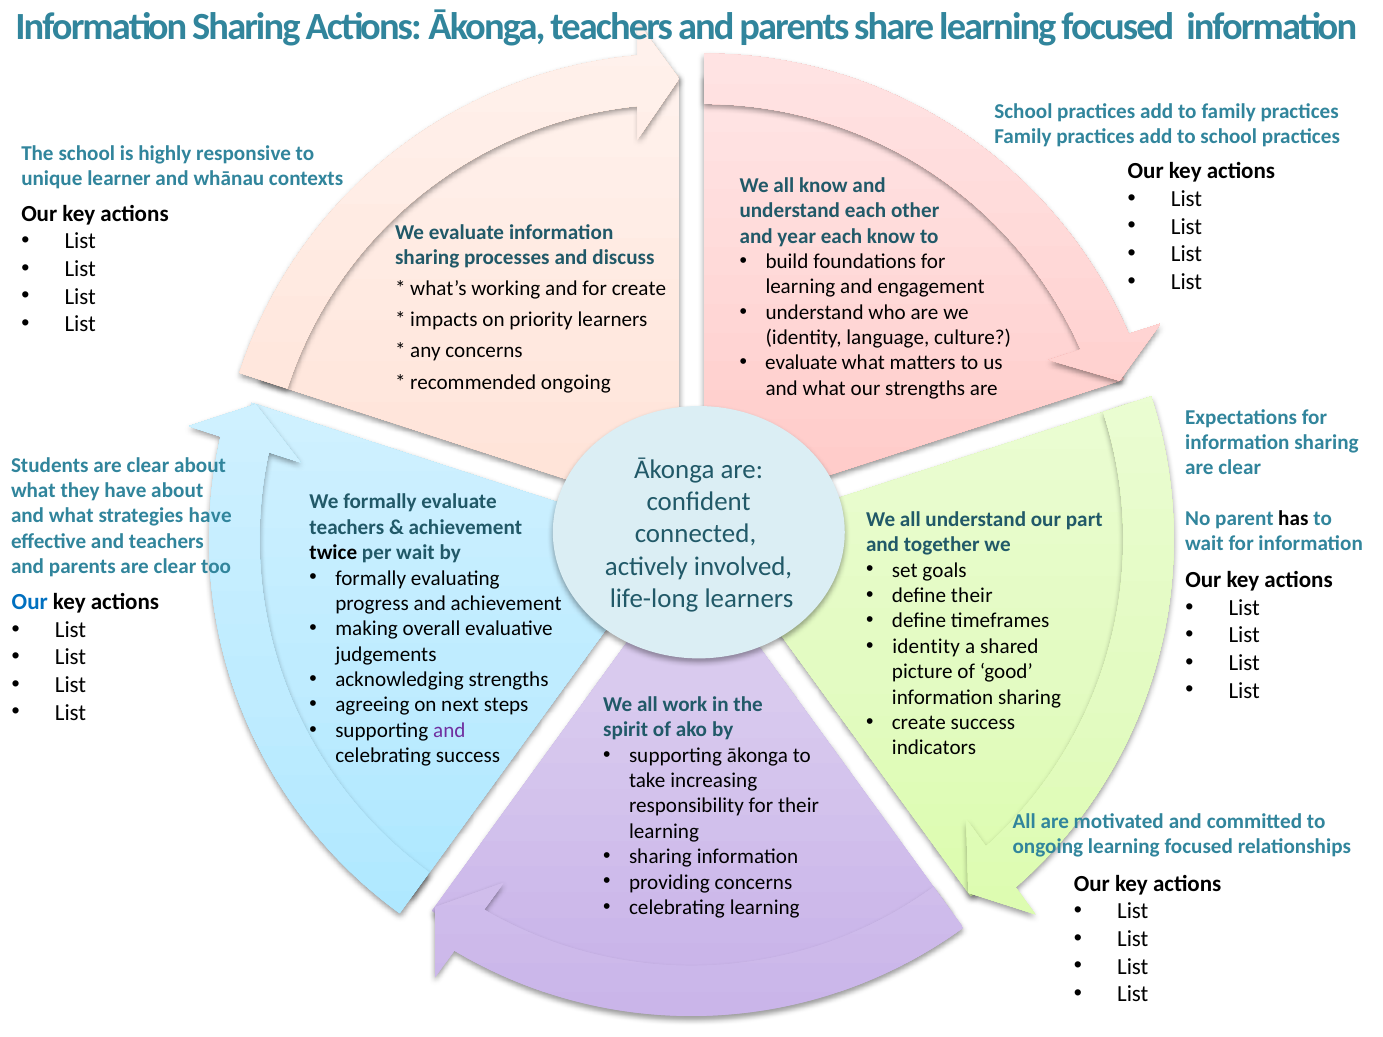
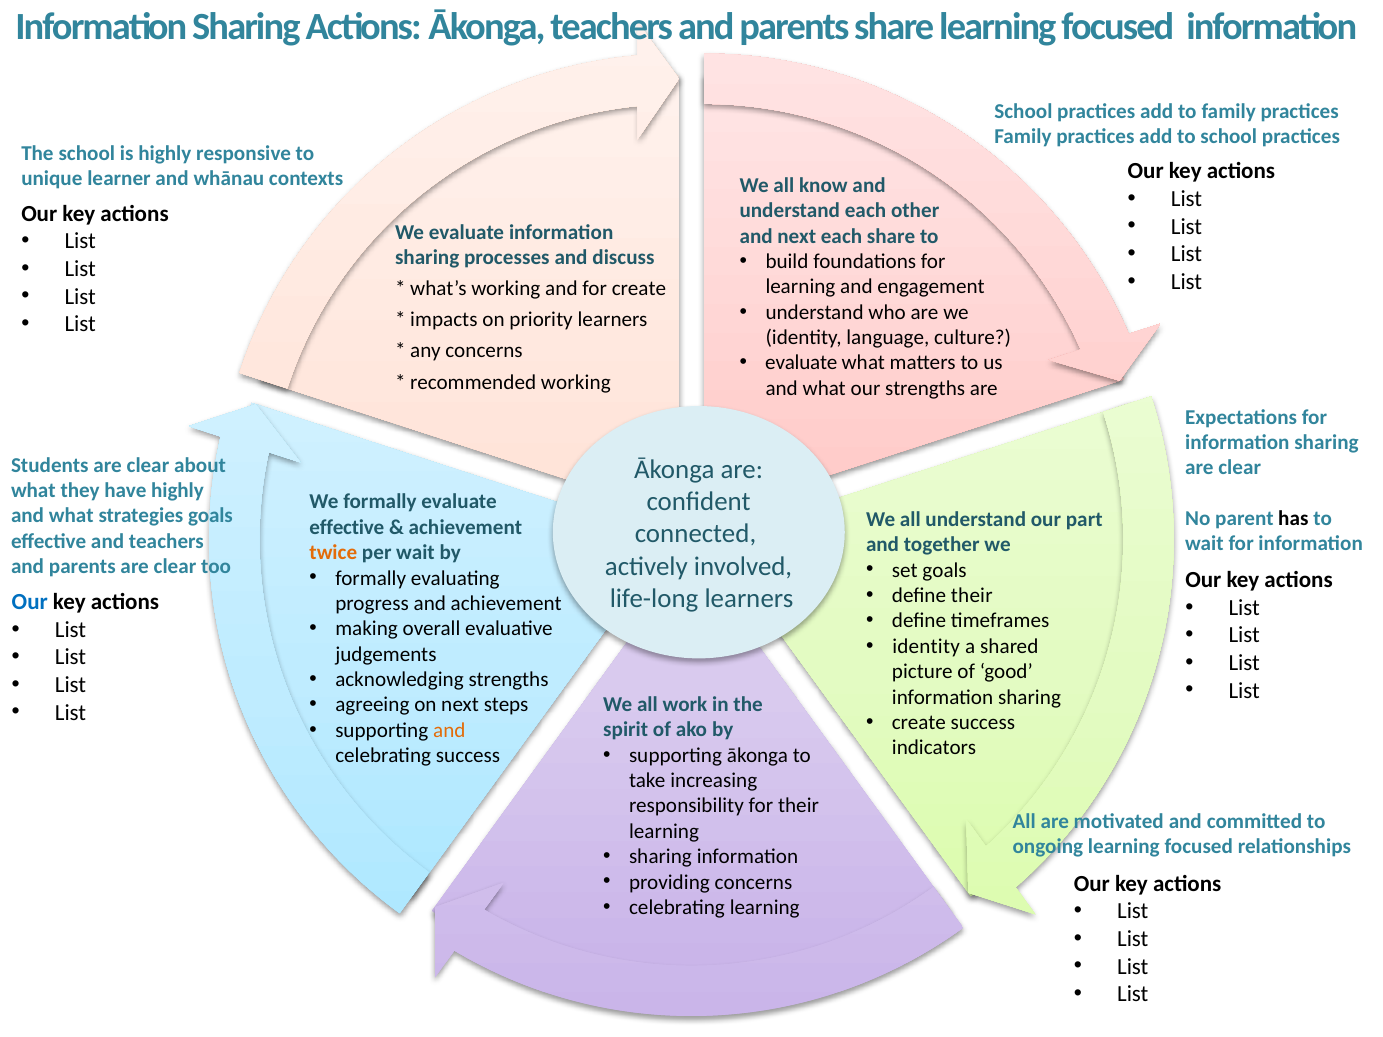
and year: year -> next (797, 236)
each know: know -> share (891, 236)
recommended ongoing: ongoing -> working (576, 382)
have about: about -> highly (177, 491)
strategies have: have -> goals (210, 516)
teachers: teachers -> effective (347, 527)
twice colour: black -> orange (333, 553)
and colour: purple -> orange (449, 730)
